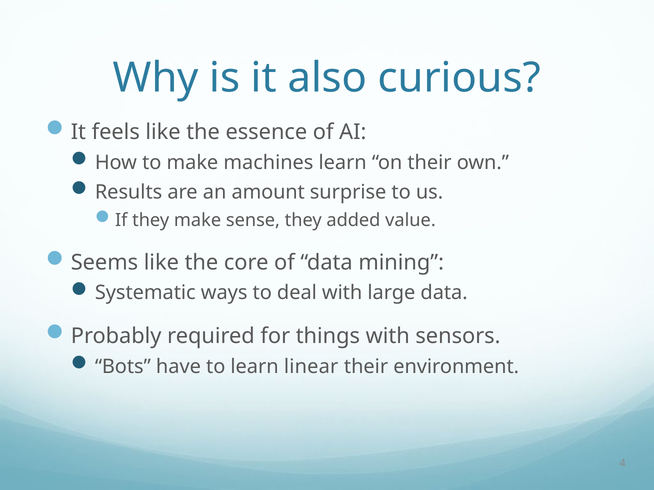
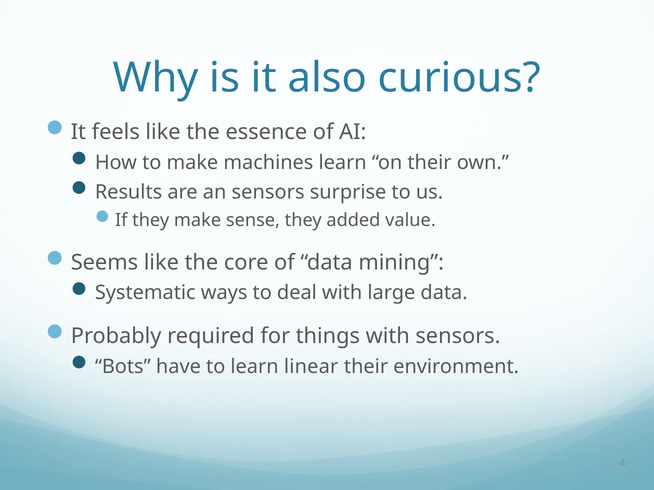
an amount: amount -> sensors (268, 192)
